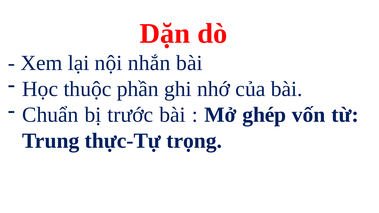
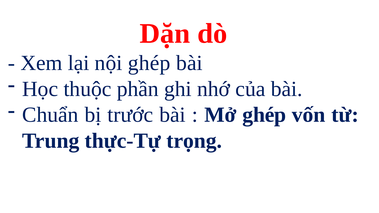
nội nhắn: nhắn -> ghép (149, 63)
